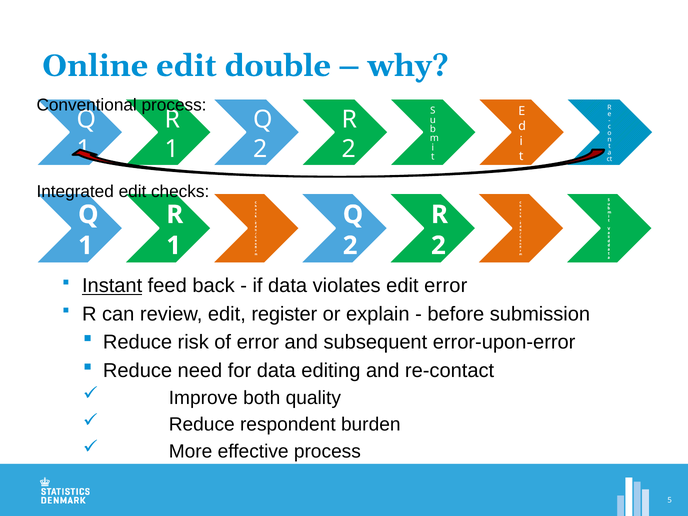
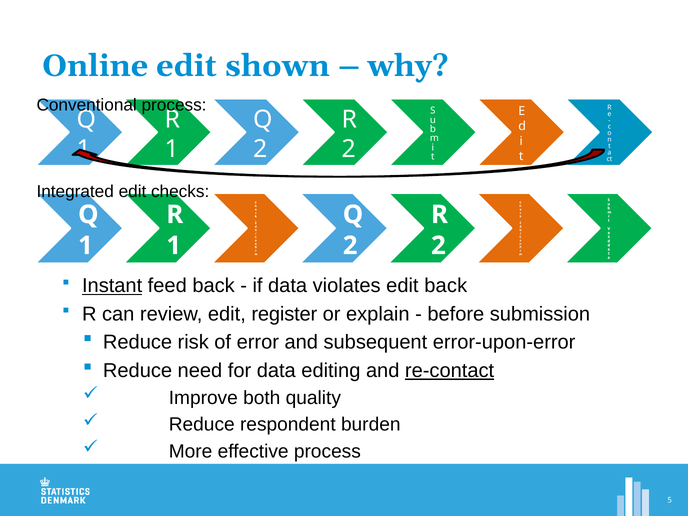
double: double -> shown (277, 66)
edit error: error -> back (446, 286)
re-contact underline: none -> present (450, 371)
